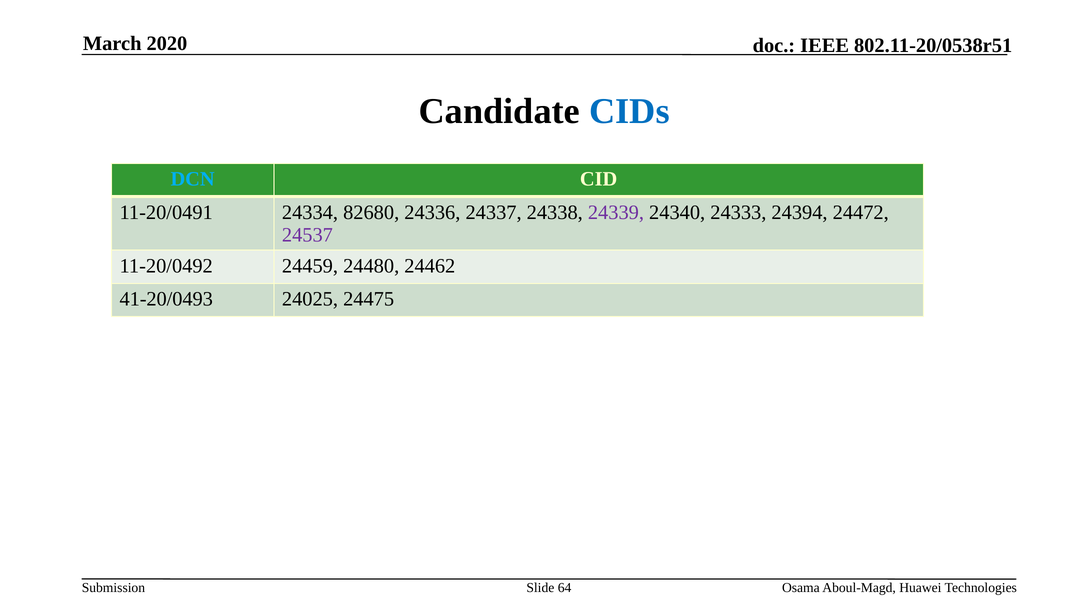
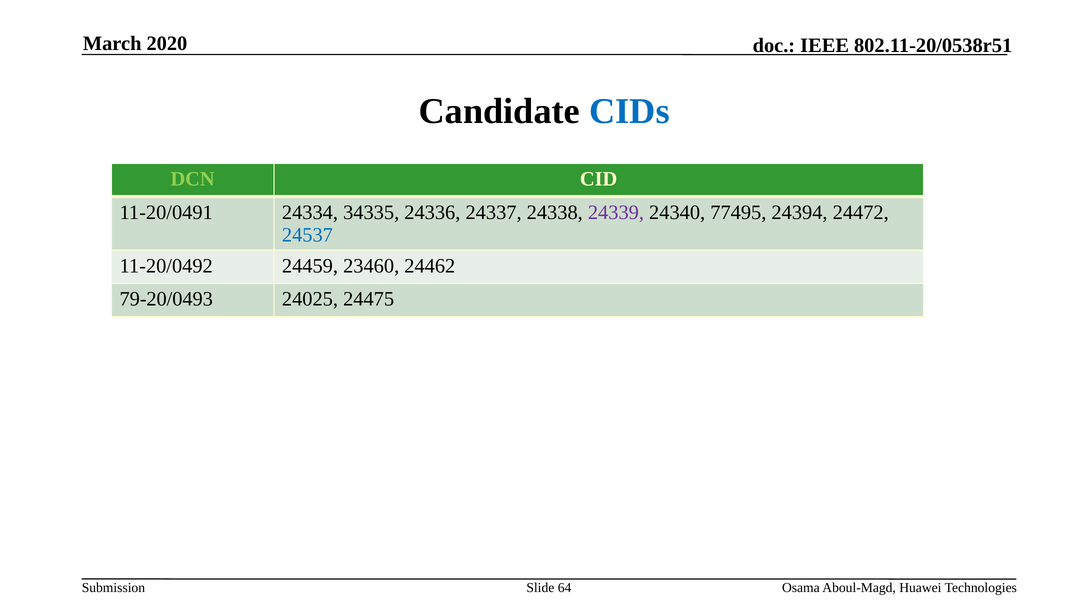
DCN colour: light blue -> light green (193, 179)
82680: 82680 -> 34335 (371, 212)
24333: 24333 -> 77495 (738, 212)
24537 colour: purple -> blue (307, 235)
24480: 24480 -> 23460 (371, 266)
41-20/0493: 41-20/0493 -> 79-20/0493 (166, 299)
